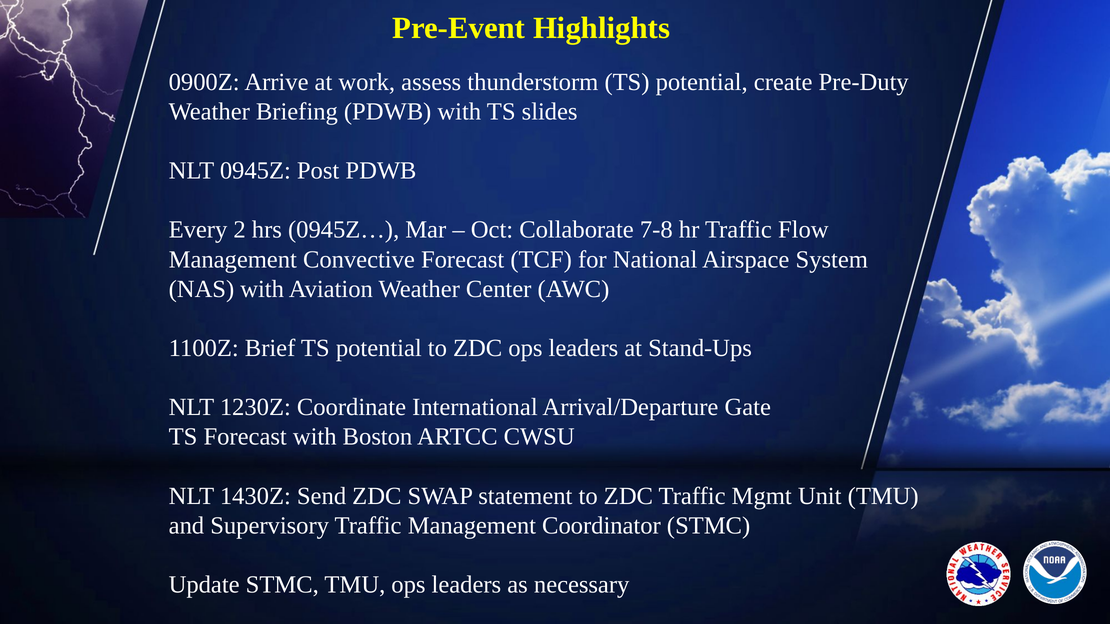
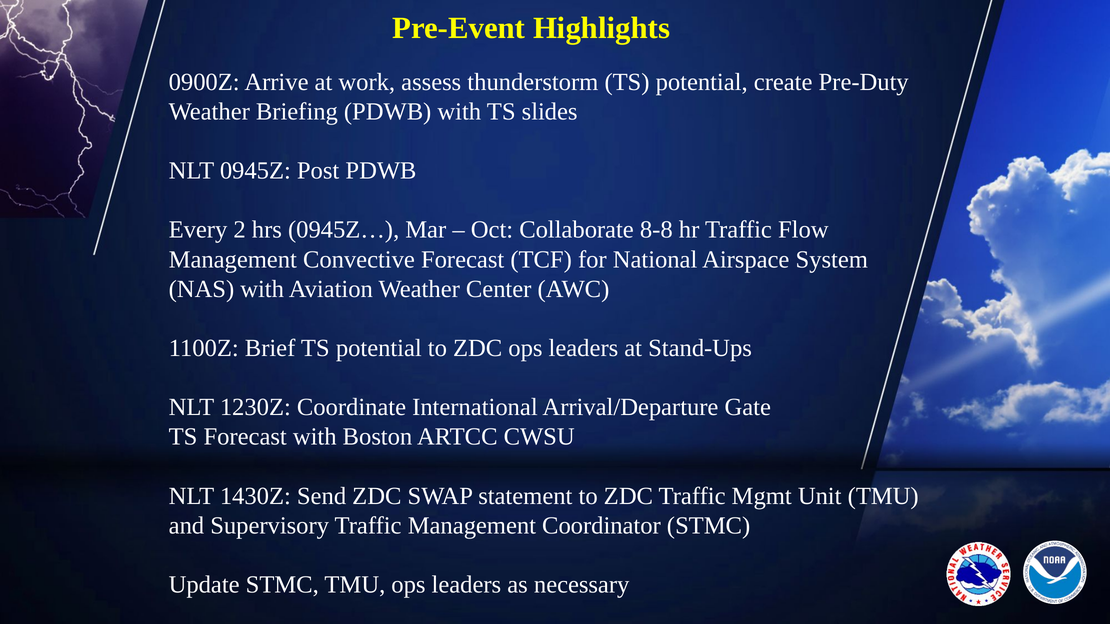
7-8: 7-8 -> 8-8 (656, 230)
